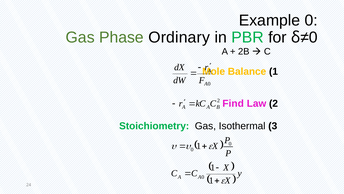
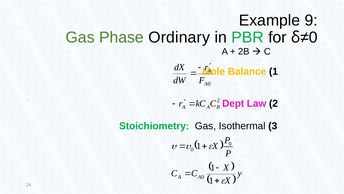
Example 0: 0 -> 9 (311, 20)
Find: Find -> Dept (233, 103)
